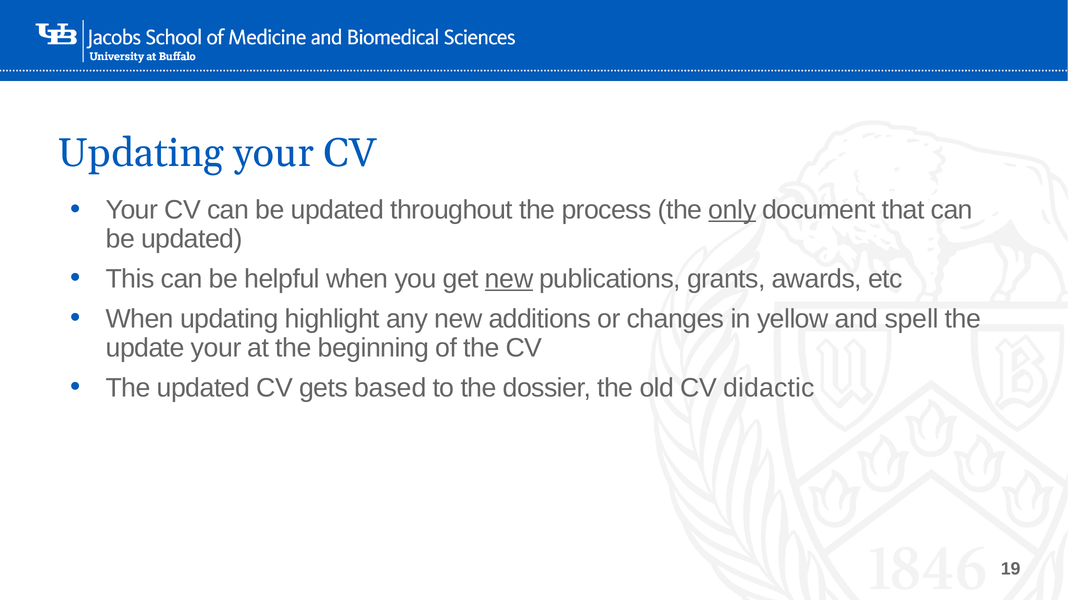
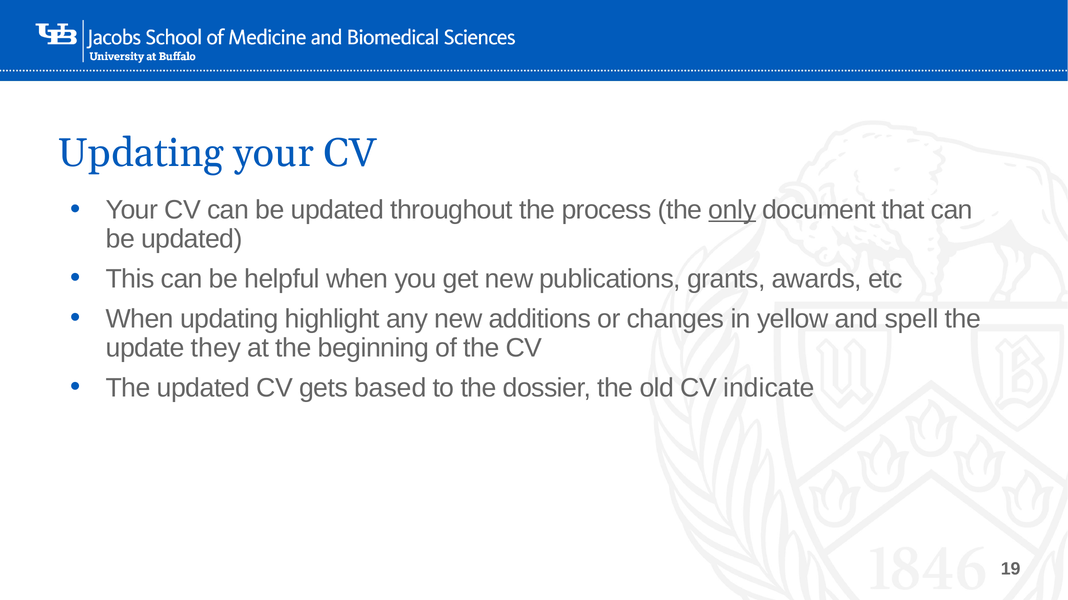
new underline: present -> none (509, 279)
update your: your -> they (216, 348)
didactic: didactic -> indicate (769, 388)
